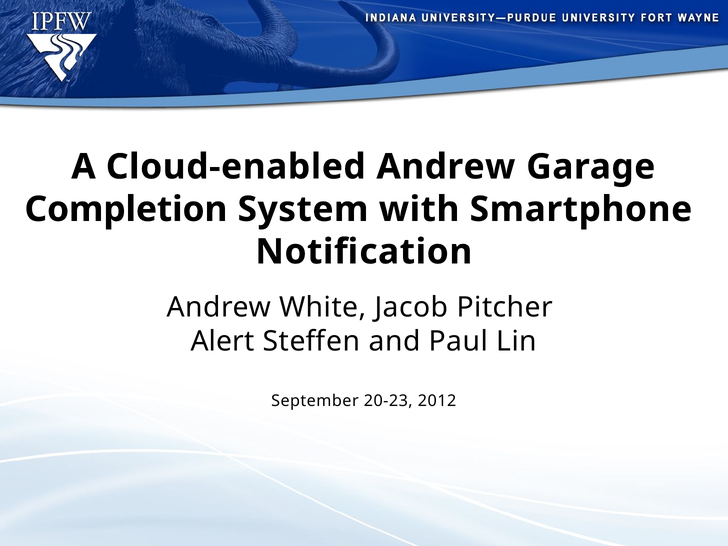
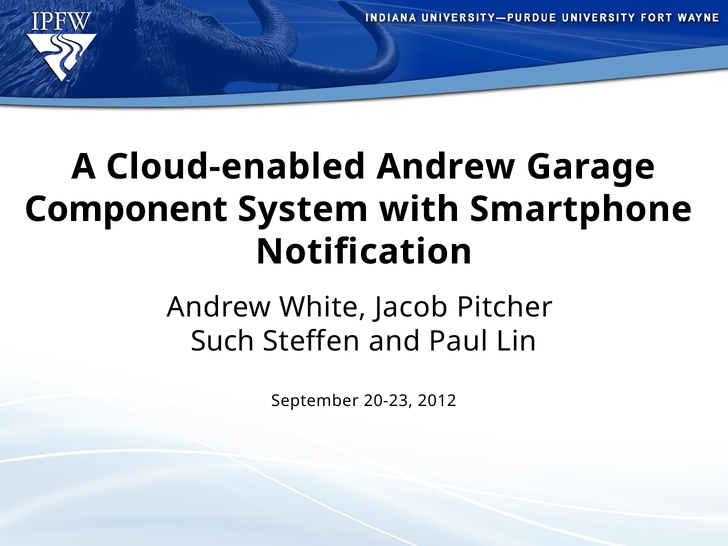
Completion: Completion -> Component (126, 209)
Alert: Alert -> Such (223, 342)
